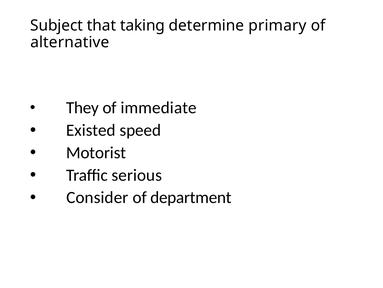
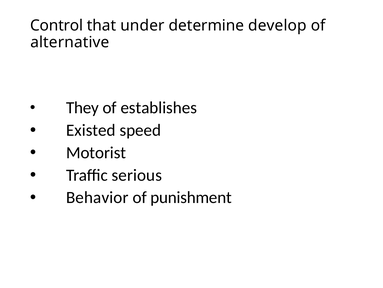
Subject: Subject -> Control (57, 25)
taking: taking -> under (142, 25)
primary: primary -> develop (277, 25)
immediate: immediate -> establishes (159, 108)
Consider: Consider -> Behavior (97, 197)
department: department -> punishment (191, 197)
